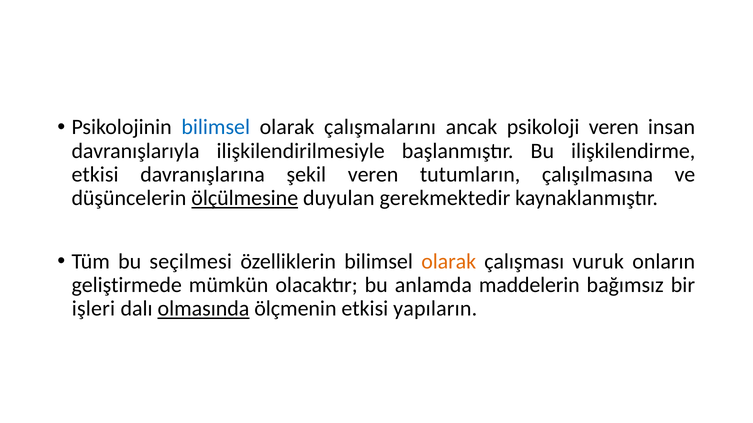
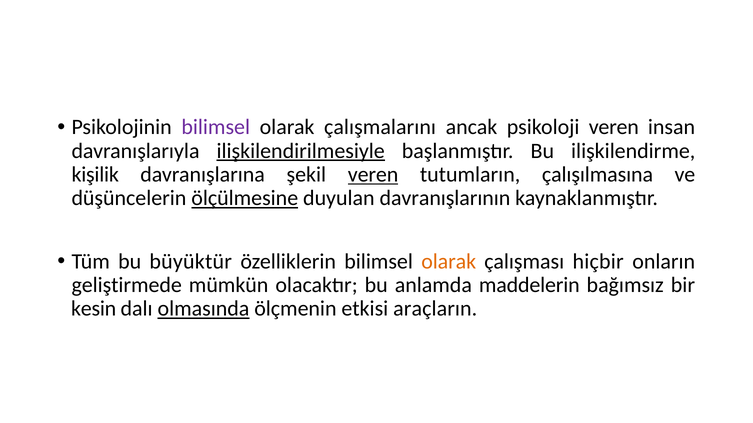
bilimsel colour: blue -> purple (216, 127)
ilişkilendirilmesiyle underline: none -> present (301, 151)
etkisi: etkisi -> kişilik (95, 175)
veren underline: none -> present (373, 175)
gerekmektedir: gerekmektedir -> davranışlarının (445, 198)
seçilmesi: seçilmesi -> büyüktür (191, 262)
vuruk: vuruk -> hiçbir (598, 262)
işleri: işleri -> kesin (94, 309)
yapıların: yapıların -> araçların (435, 309)
